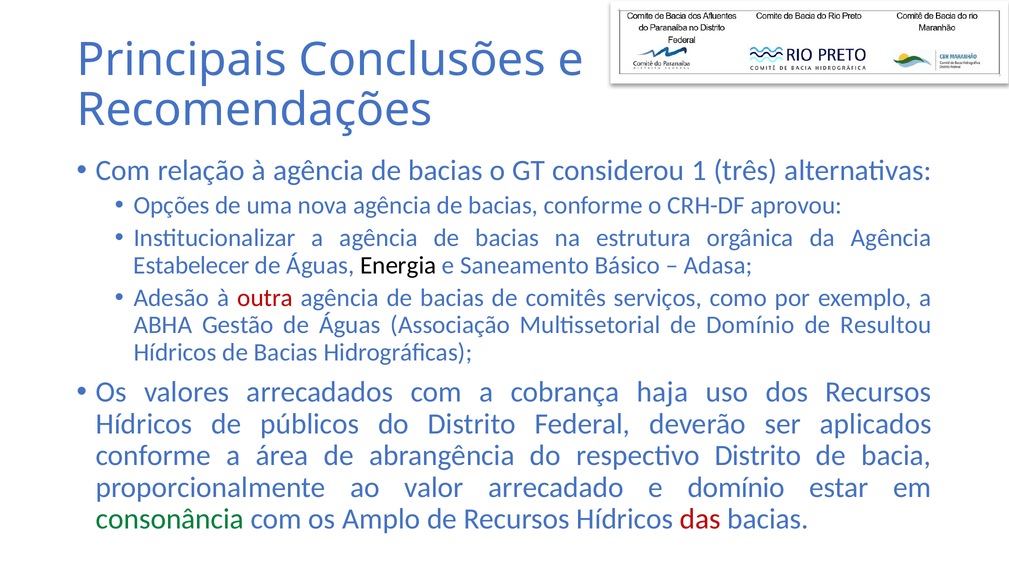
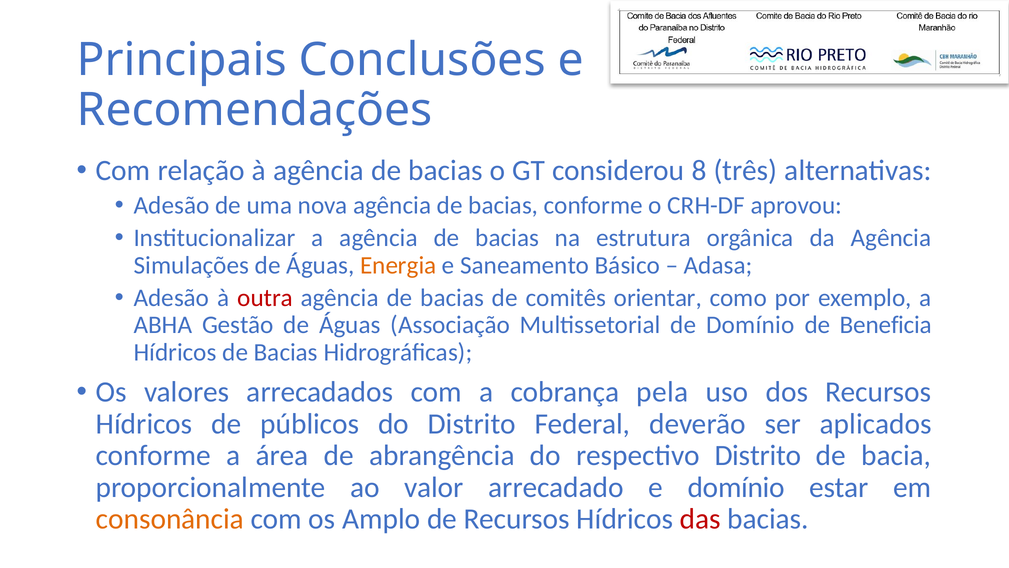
1: 1 -> 8 (699, 171)
Opções: Opções -> Adesão (172, 205)
Estabelecer: Estabelecer -> Simulações (191, 265)
Energia colour: black -> orange (398, 265)
serviços: serviços -> orientar (658, 297)
Resultou: Resultou -> Beneficia (886, 325)
haja: haja -> pela (662, 392)
consonância colour: green -> orange (170, 519)
